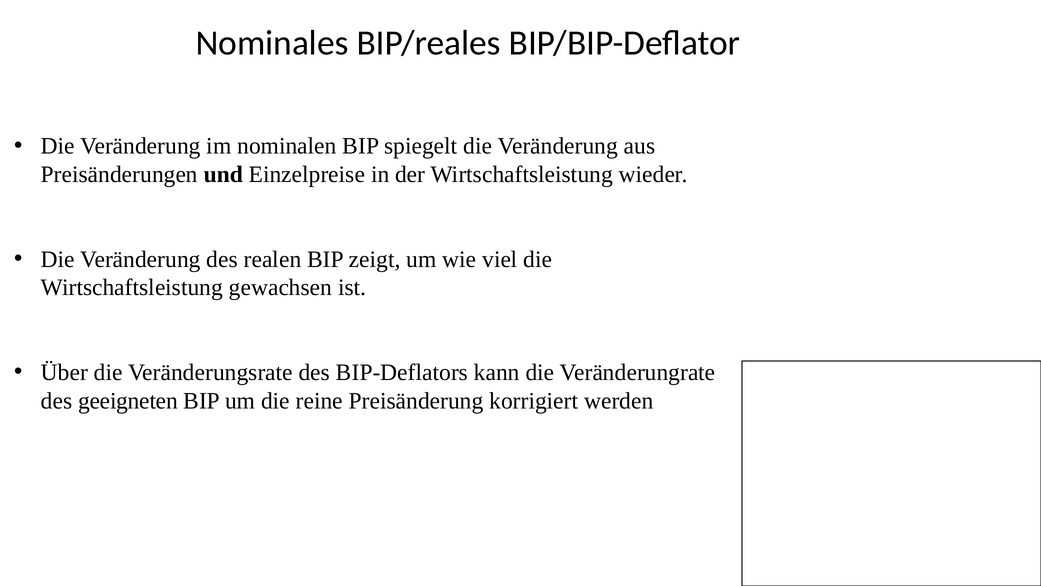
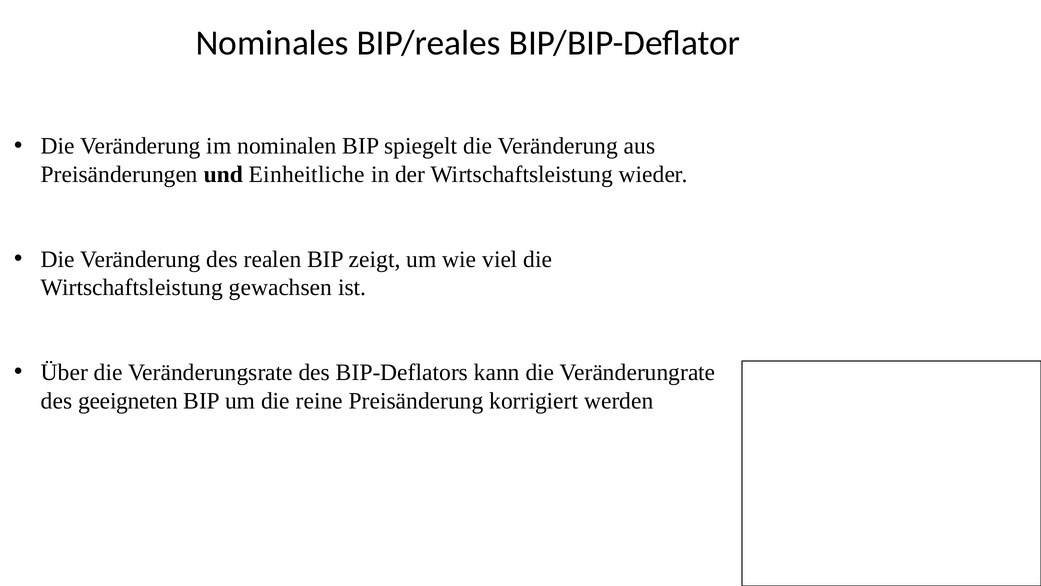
Einzelpreise: Einzelpreise -> Einheitliche (307, 174)
